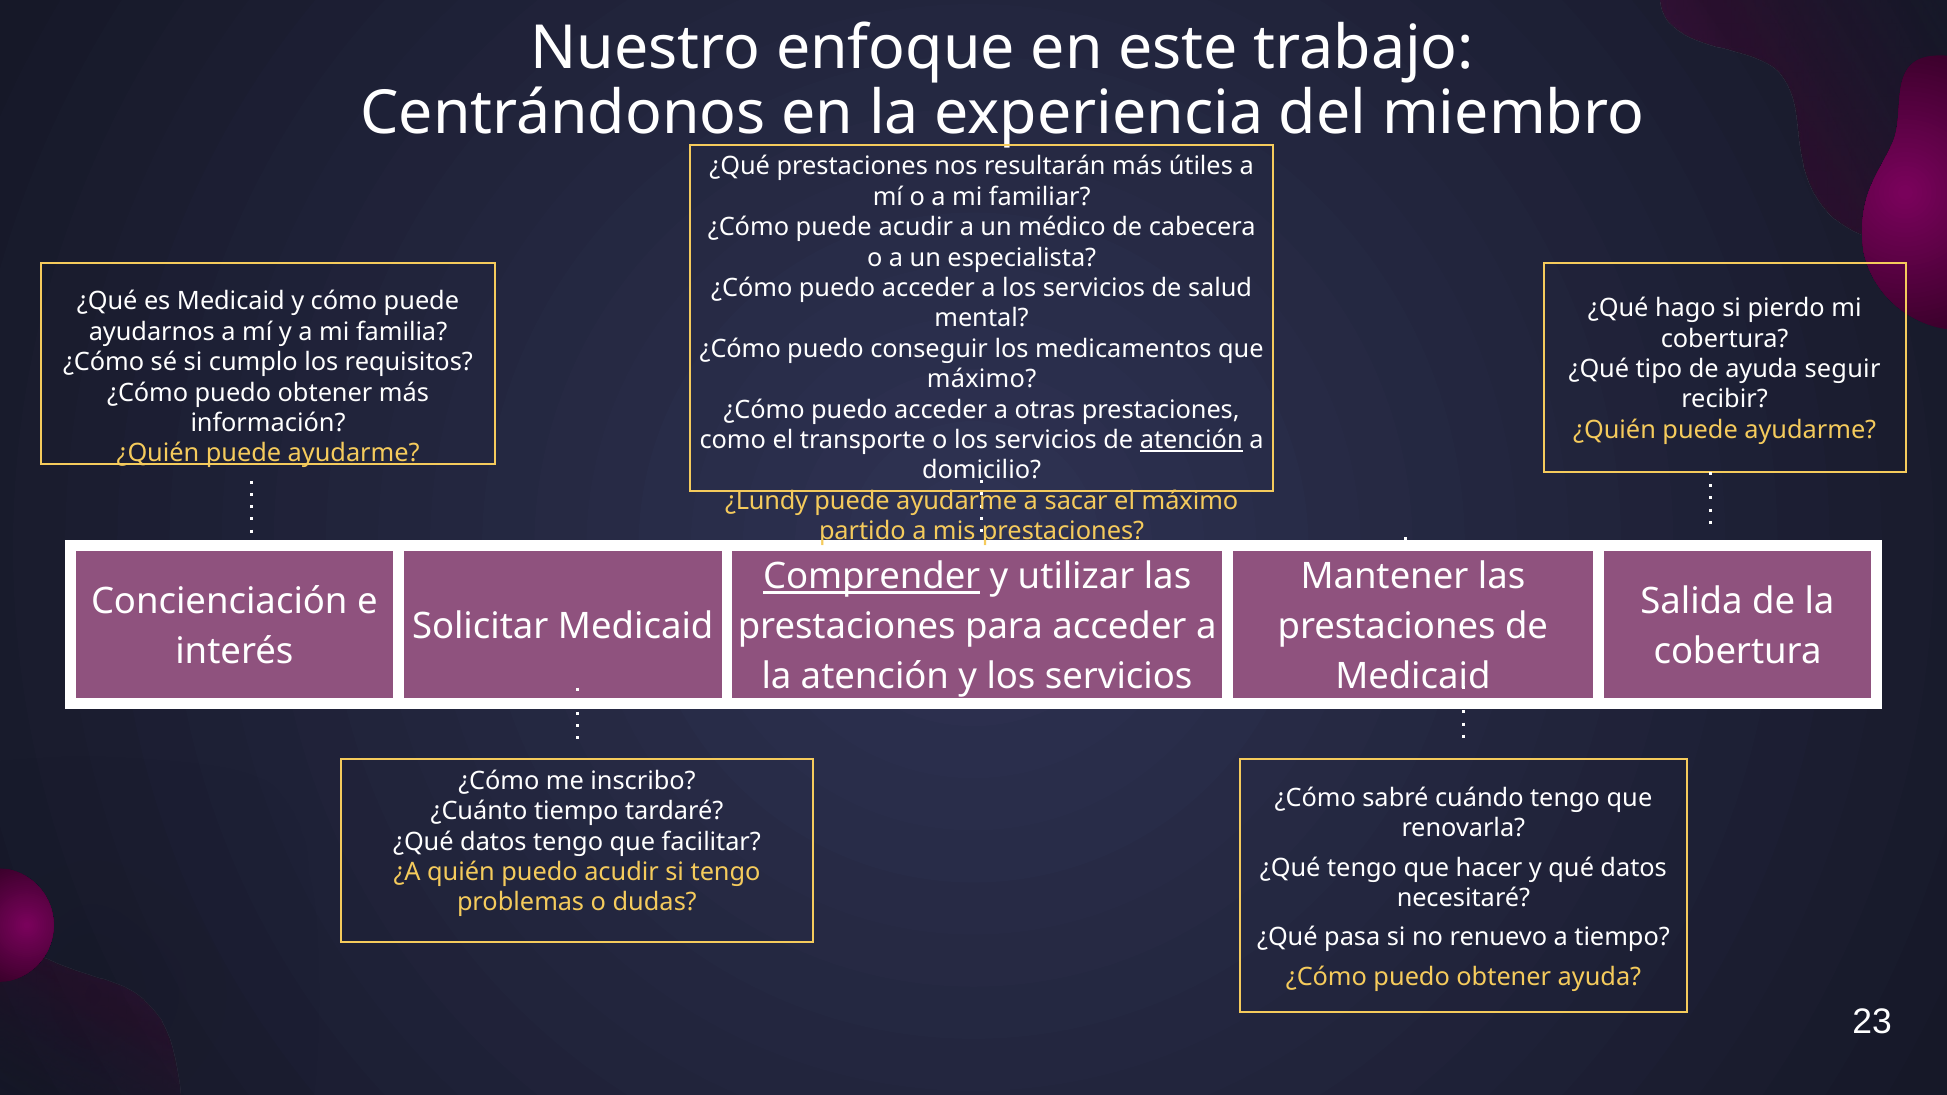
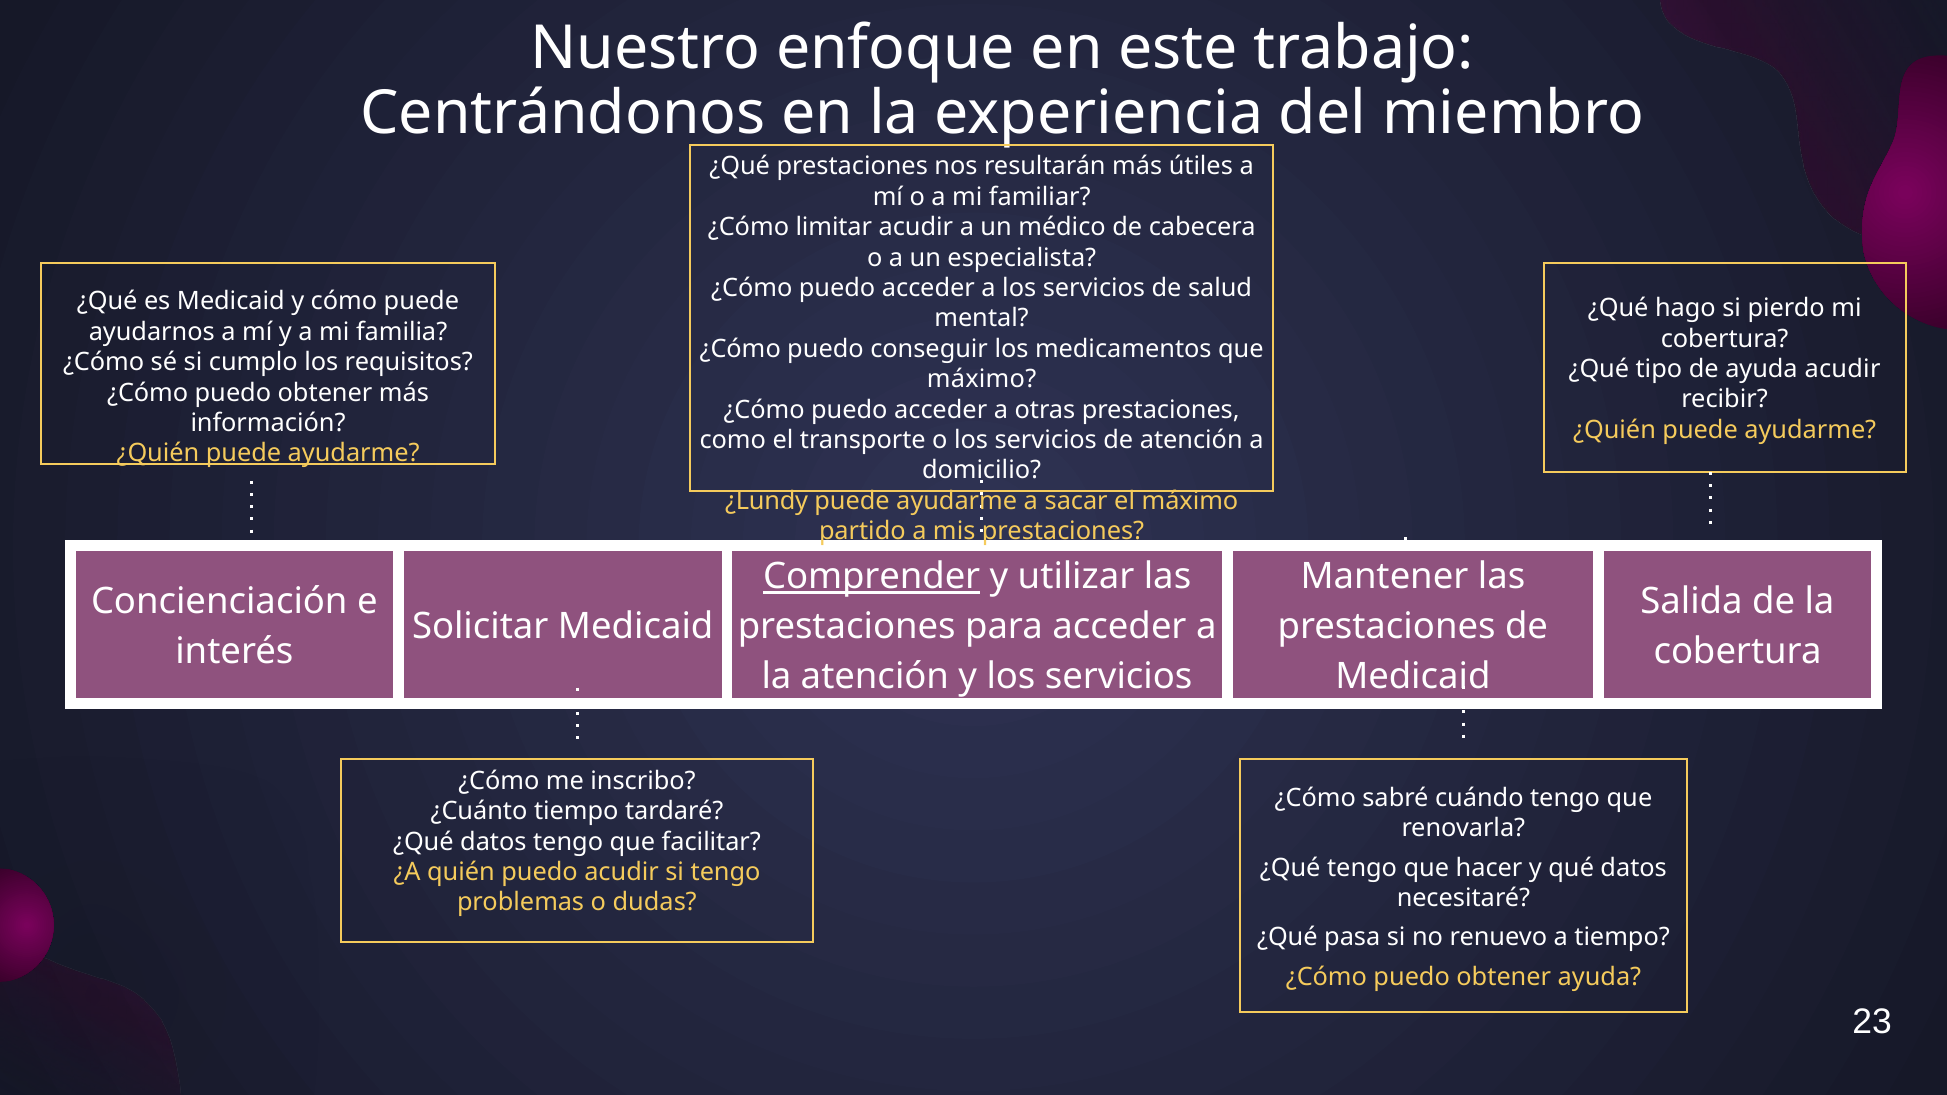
¿Cómo puede: puede -> limitar (834, 227)
ayuda seguir: seguir -> acudir (1843, 369)
atención underline: present -> none (1191, 440)
